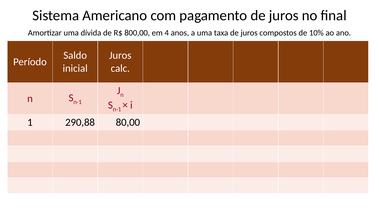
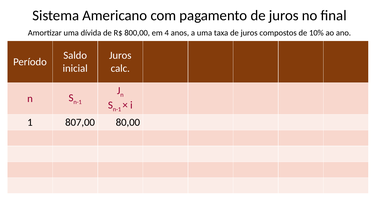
290,88: 290,88 -> 807,00 (80, 123)
